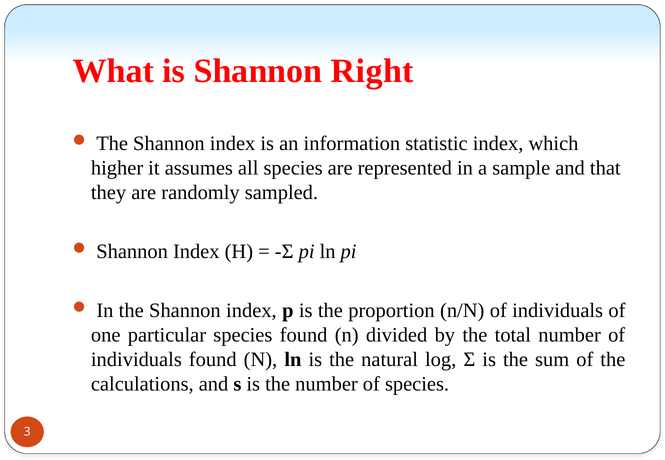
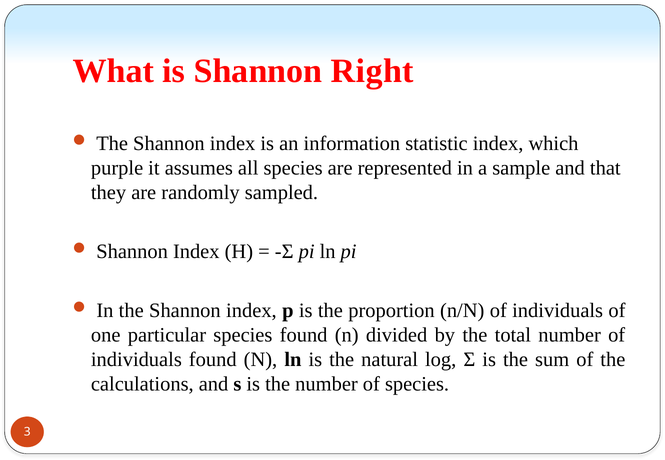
higher: higher -> purple (117, 168)
